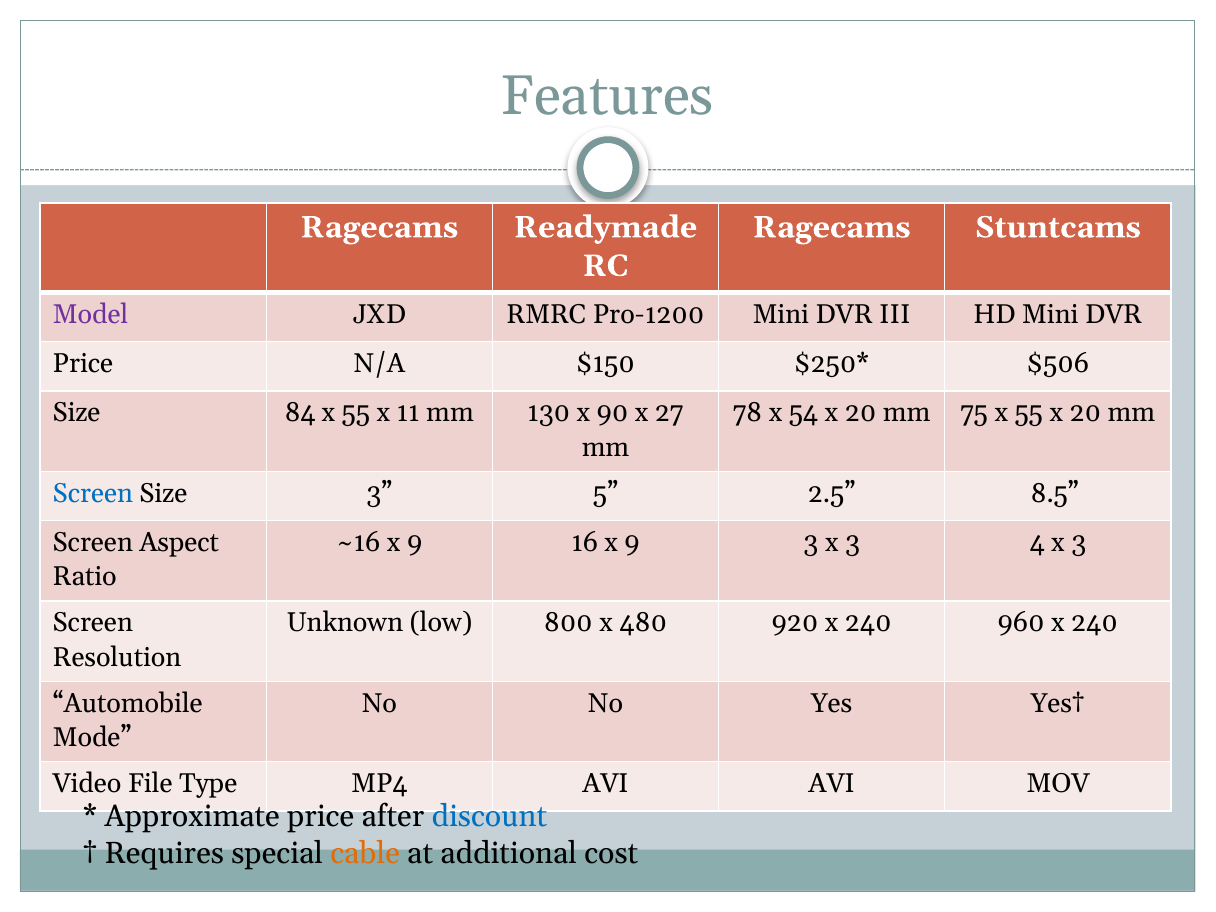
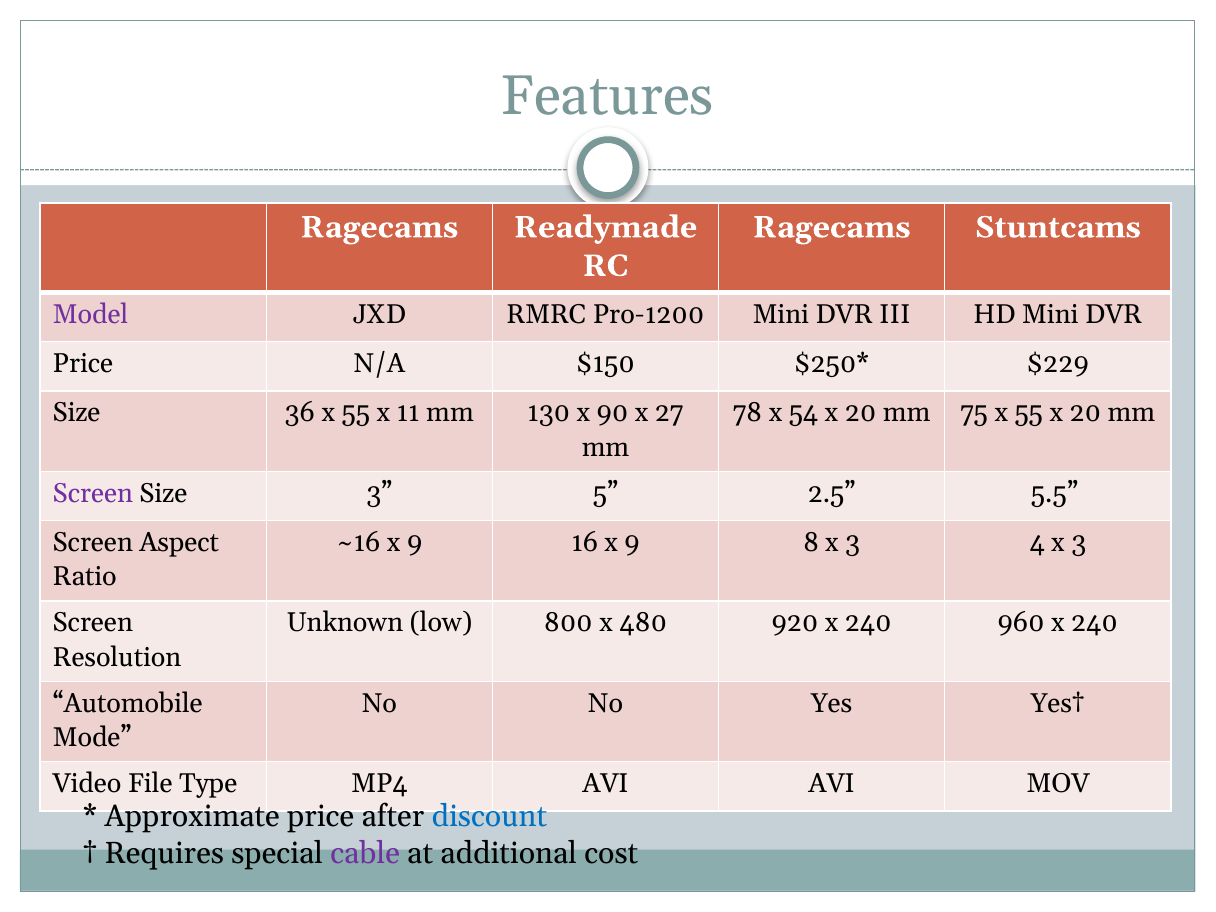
$506: $506 -> $229 (1058, 364)
84: 84 -> 36 (300, 413)
Screen colour: blue -> purple (93, 493)
8.5: 8.5 -> 5.5 (1054, 493)
9 3: 3 -> 8 (811, 543)
cable colour: orange -> purple (365, 853)
